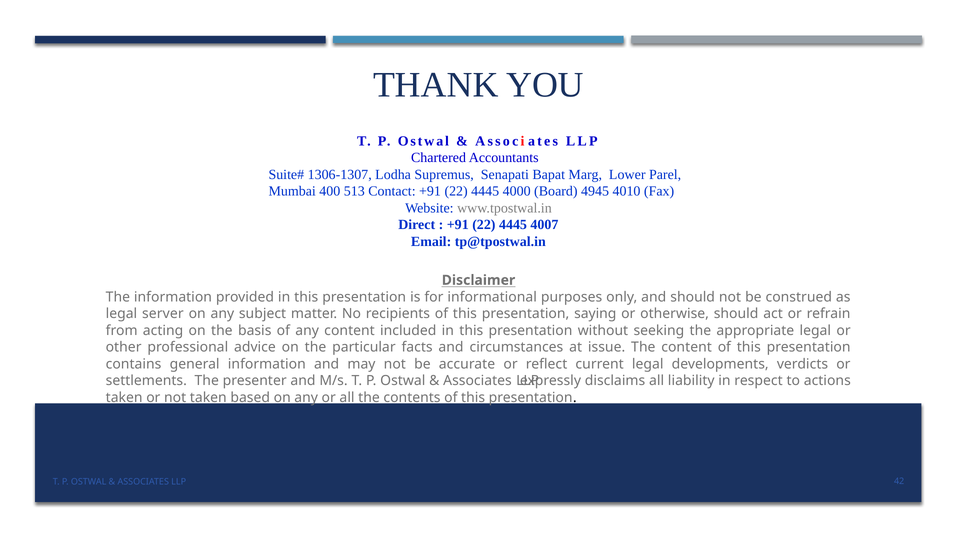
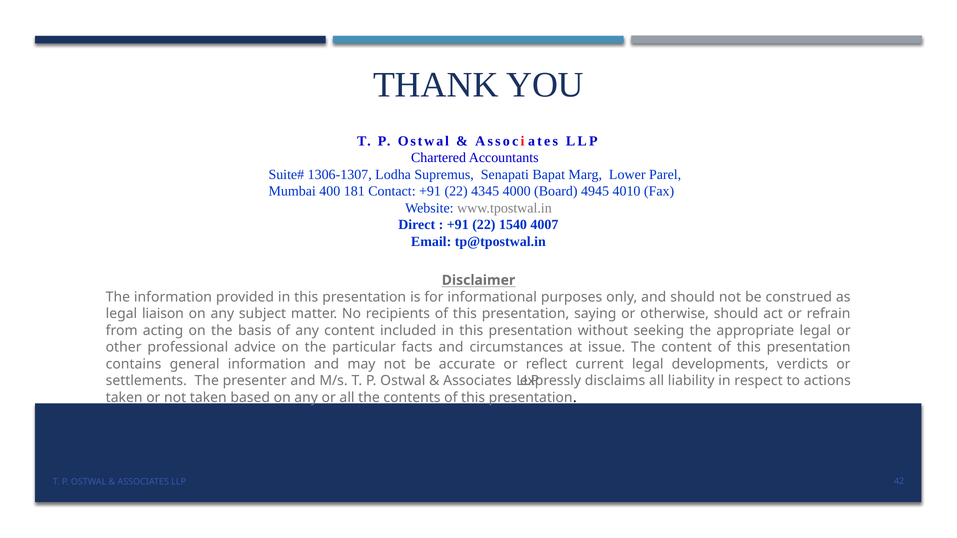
513: 513 -> 181 (354, 191)
Contact +91 22 4445: 4445 -> 4345 (485, 191)
4445: 4445 -> 1540 (513, 225)
server: server -> liaison (163, 314)
